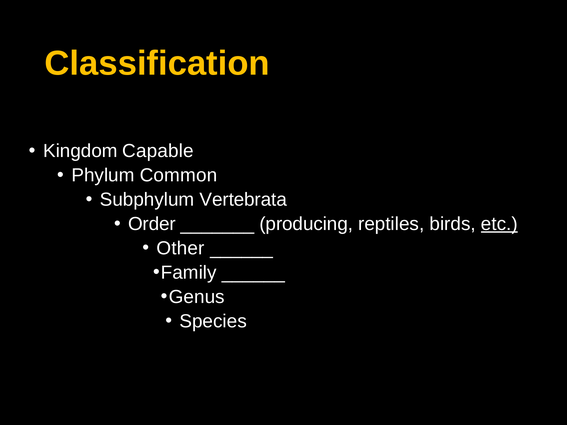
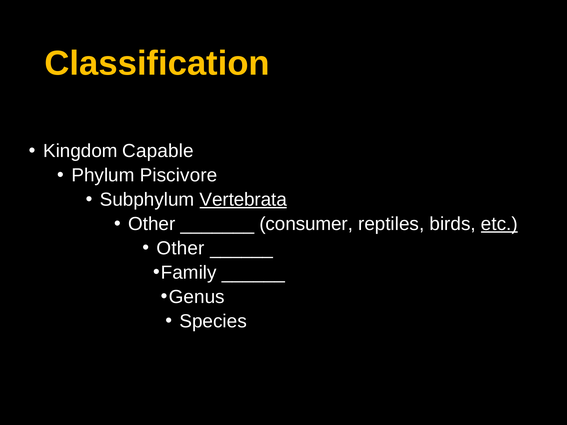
Common: Common -> Piscivore (179, 175)
Vertebrata underline: none -> present (243, 200)
Order: Order -> Other (152, 224)
producing: producing -> consumer (306, 224)
